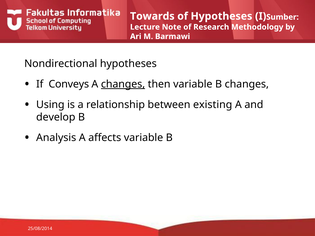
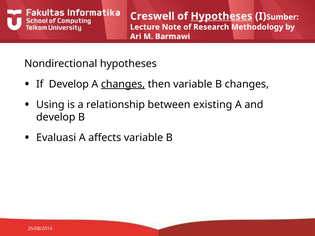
Towards: Towards -> Creswell (152, 16)
Hypotheses underline: none -> present (222, 16)
If Conveys: Conveys -> Develop (69, 84)
Analysis: Analysis -> Evaluasi (56, 138)
